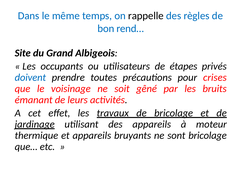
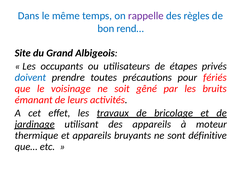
rappelle colour: black -> purple (146, 16)
crises: crises -> fériés (215, 77)
sont bricolage: bricolage -> définitive (208, 135)
